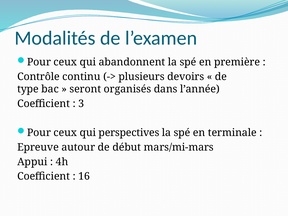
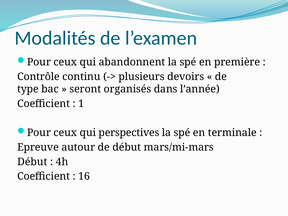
3: 3 -> 1 (81, 104)
Appui: Appui -> Début (32, 162)
